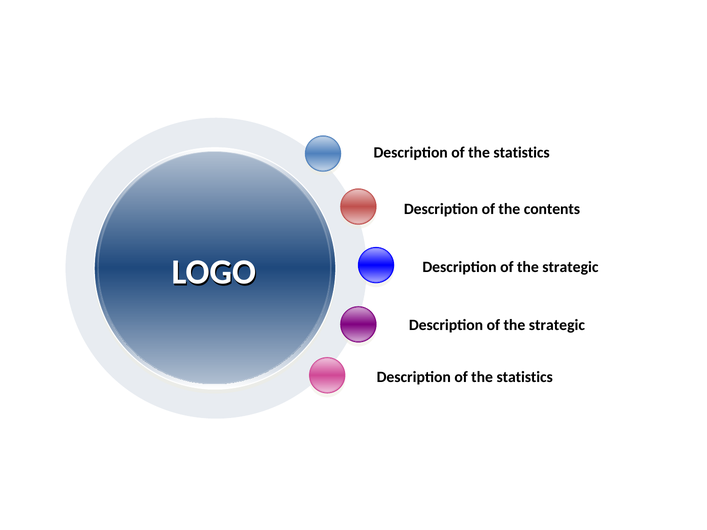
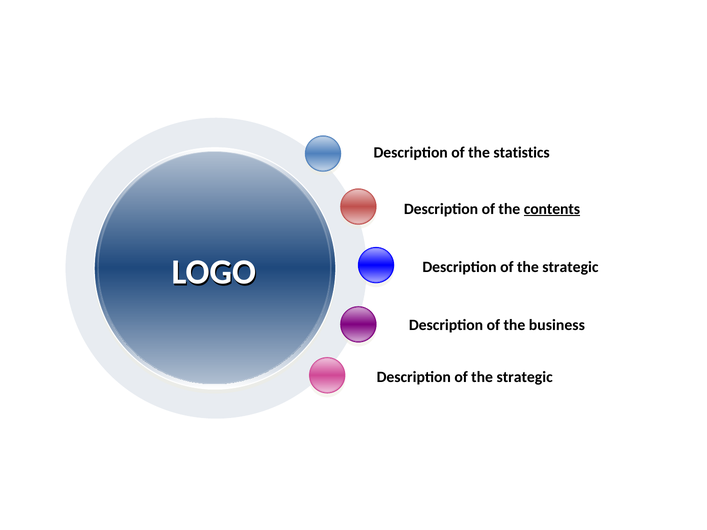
contents underline: none -> present (552, 209)
strategic: strategic -> business (557, 325)
statistics: statistics -> strategic (525, 377)
